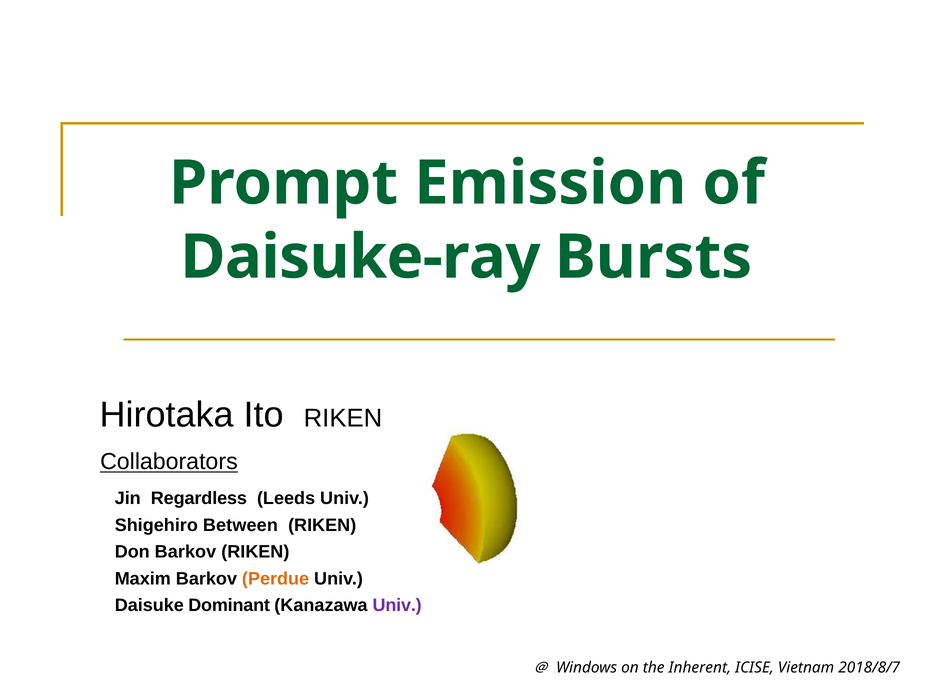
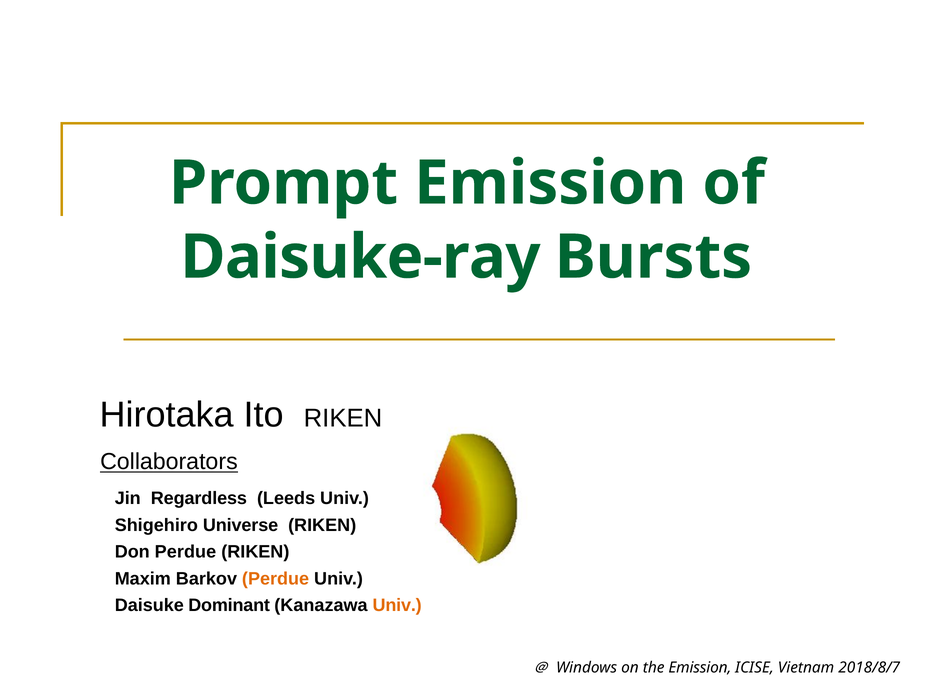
Between: Between -> Universe (241, 525)
Don Barkov: Barkov -> Perdue (185, 552)
Univ colour: purple -> orange (397, 606)
the Inherent: Inherent -> Emission (700, 668)
